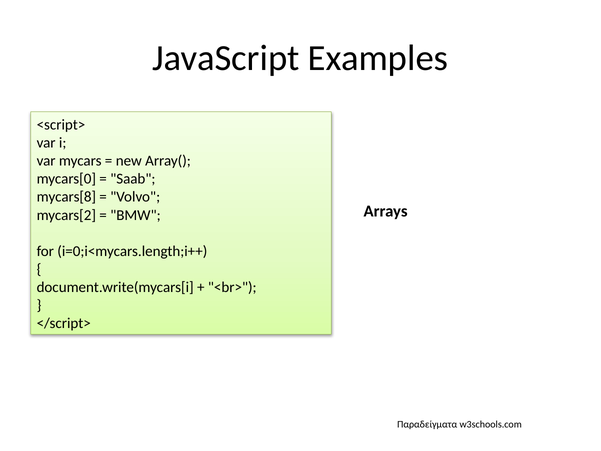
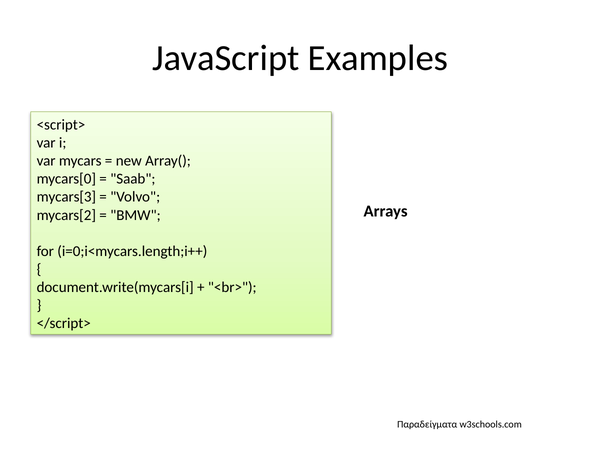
mycars[8: mycars[8 -> mycars[3 (66, 197)
